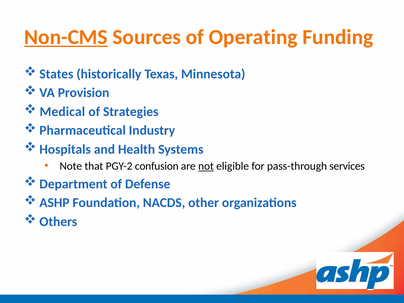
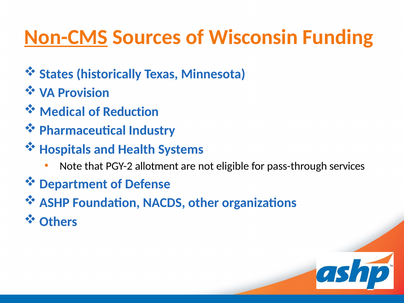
Operating: Operating -> Wisconsin (253, 37)
Strategies: Strategies -> Reduction (131, 112)
confusion: confusion -> allotment (157, 166)
not underline: present -> none (206, 166)
